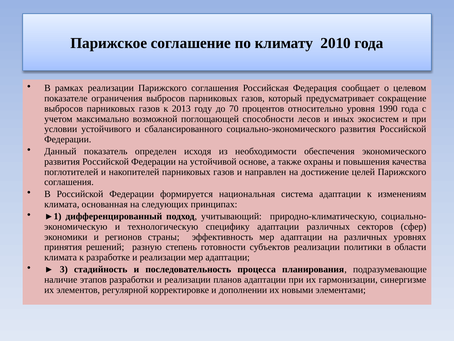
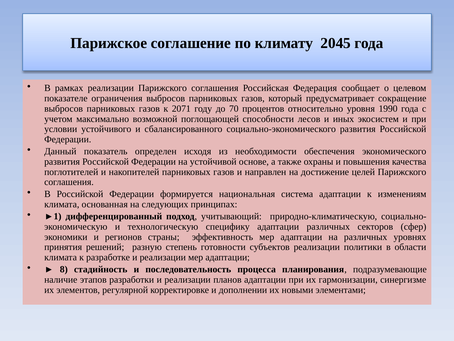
2010: 2010 -> 2045 (336, 43)
2013: 2013 -> 2071 (181, 109)
3: 3 -> 8 (64, 269)
